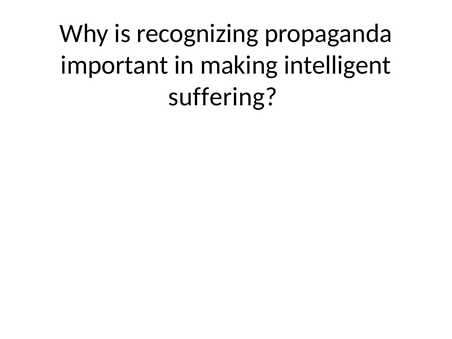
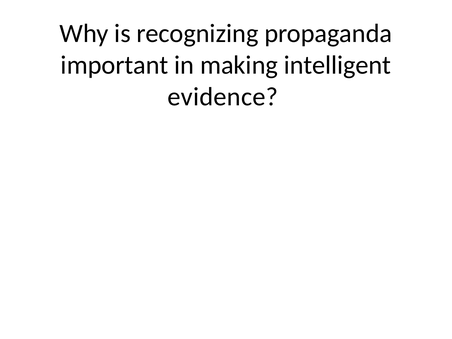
suffering: suffering -> evidence (223, 97)
